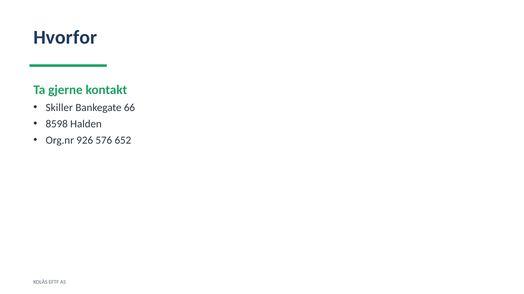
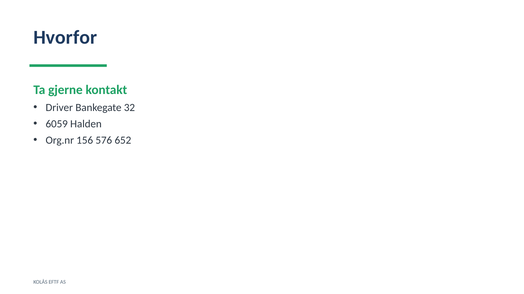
Skiller: Skiller -> Driver (59, 108)
66: 66 -> 32 (129, 108)
8598: 8598 -> 6059 (57, 124)
926: 926 -> 156 (85, 141)
